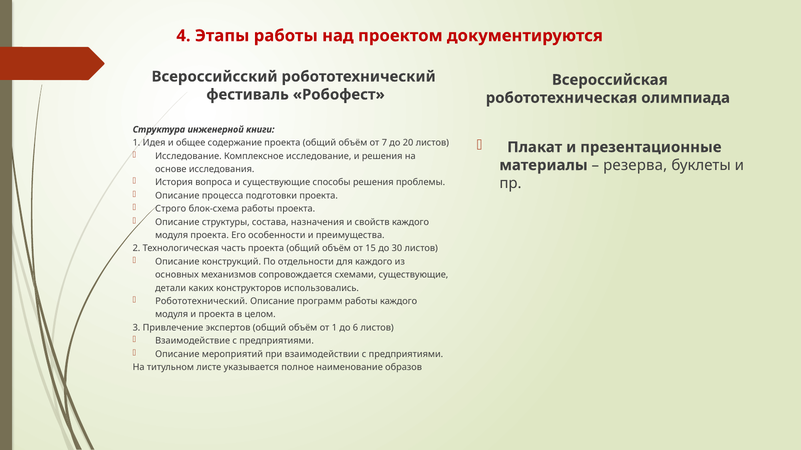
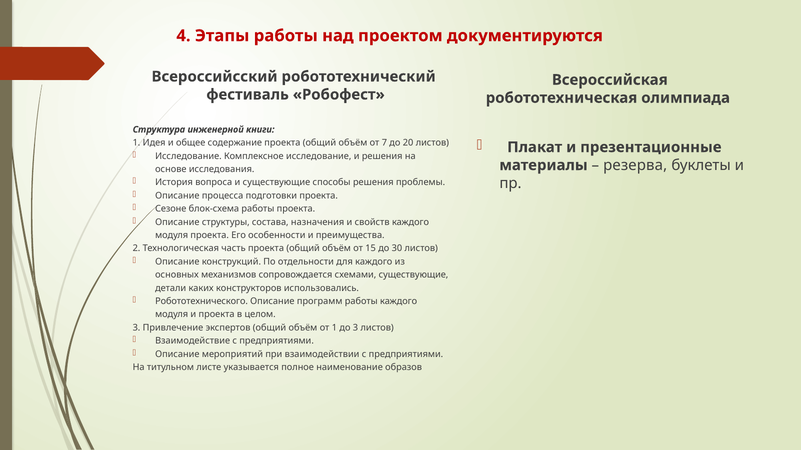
Строго: Строго -> Сезоне (171, 209)
Робототехнический: Робототехнический -> Робототехнического (202, 302)
до 6: 6 -> 3 (355, 328)
